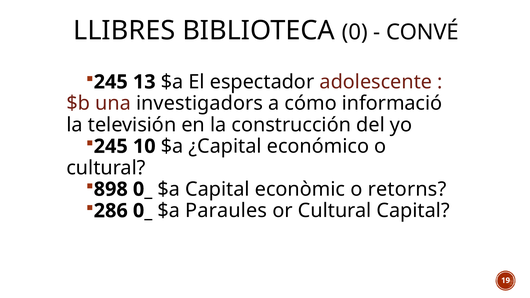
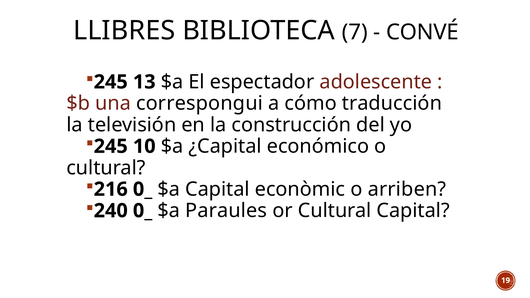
0: 0 -> 7 (355, 32)
investigadors: investigadors -> correspongui (200, 103)
informació: informació -> traducción (392, 103)
898: 898 -> 216 (111, 189)
retorns: retorns -> arriben (407, 189)
286: 286 -> 240 (111, 211)
